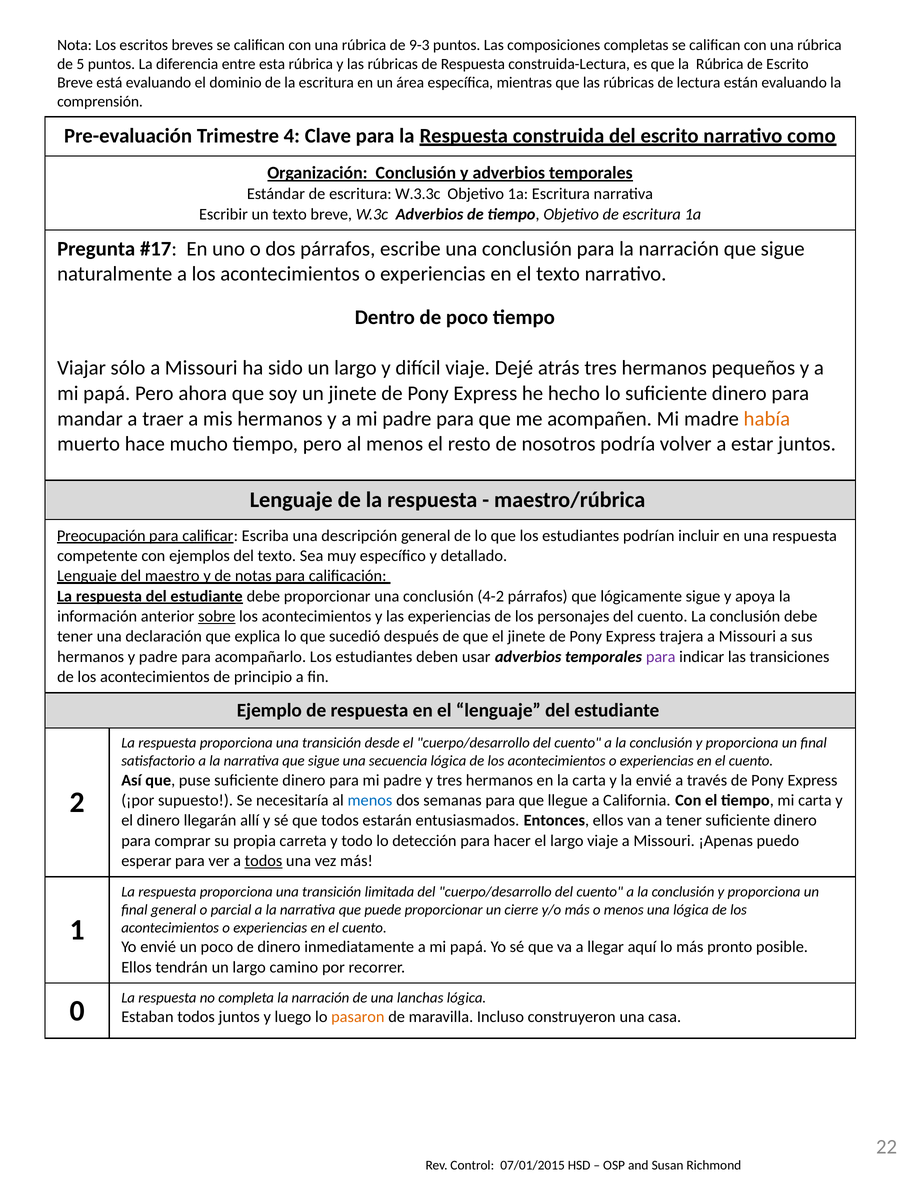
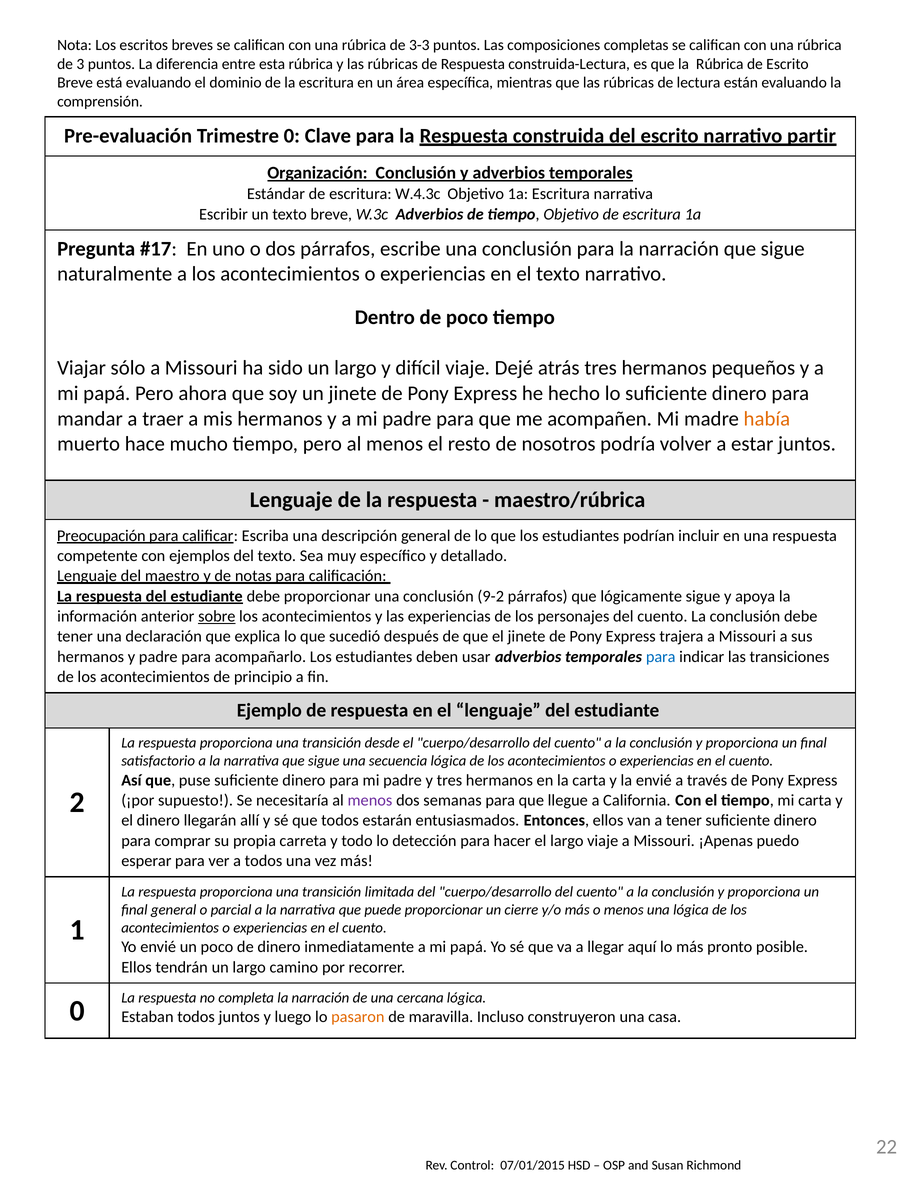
9-3: 9-3 -> 3-3 (419, 45)
5: 5 -> 3 (80, 64)
Trimestre 4: 4 -> 0 (292, 136)
como: como -> partir (811, 136)
W.3.3c: W.3.3c -> W.4.3c (418, 194)
4-2: 4-2 -> 9-2 (491, 596)
para colour: purple -> blue (661, 656)
menos colour: blue -> purple (370, 800)
todos underline: present -> none (264, 860)
lanchas: lanchas -> cercana (420, 997)
